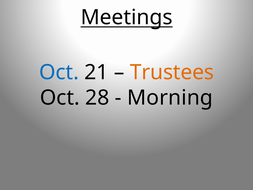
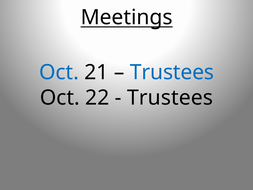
Trustees colour: orange -> blue (172, 72)
28: 28 -> 22 (97, 98)
Morning: Morning -> Trustees (170, 98)
